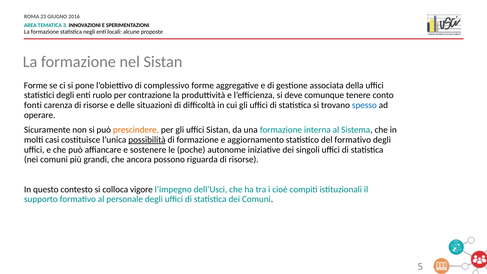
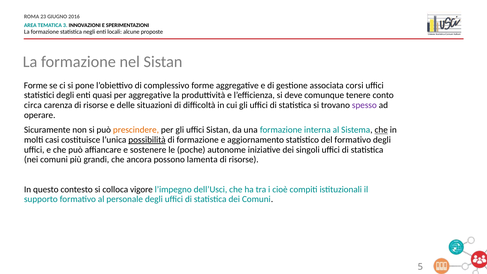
della: della -> corsi (355, 85)
ruolo: ruolo -> quasi (102, 95)
per contrazione: contrazione -> aggregative (150, 95)
fonti: fonti -> circa (33, 105)
spesso colour: blue -> purple (364, 105)
che underline: none -> present (381, 130)
riguarda: riguarda -> lamenta (202, 160)
